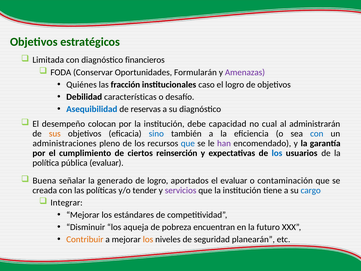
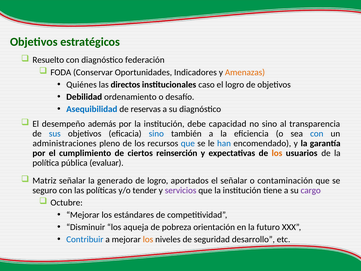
Limitada: Limitada -> Resuelto (48, 60)
financieros: financieros -> federación (145, 60)
Formularán: Formularán -> Indicadores (195, 72)
Amenazas colour: purple -> orange (245, 72)
fracción: fracción -> directos (125, 84)
características: características -> ordenamiento (130, 97)
colocan: colocan -> además (102, 124)
no cual: cual -> sino (269, 124)
administrarán: administrarán -> transparencia (315, 124)
sus colour: orange -> blue (55, 133)
han colour: purple -> blue (224, 143)
los colour: blue -> orange (277, 153)
Buena: Buena -> Matriz (44, 180)
el evaluar: evaluar -> señalar (234, 180)
creada: creada -> seguro (45, 190)
cargo colour: blue -> purple (311, 190)
Integrar: Integrar -> Octubre (67, 202)
encuentran: encuentran -> orientación (214, 227)
Contribuir colour: orange -> blue (85, 239)
planearán: planearán -> desarrollo (253, 239)
